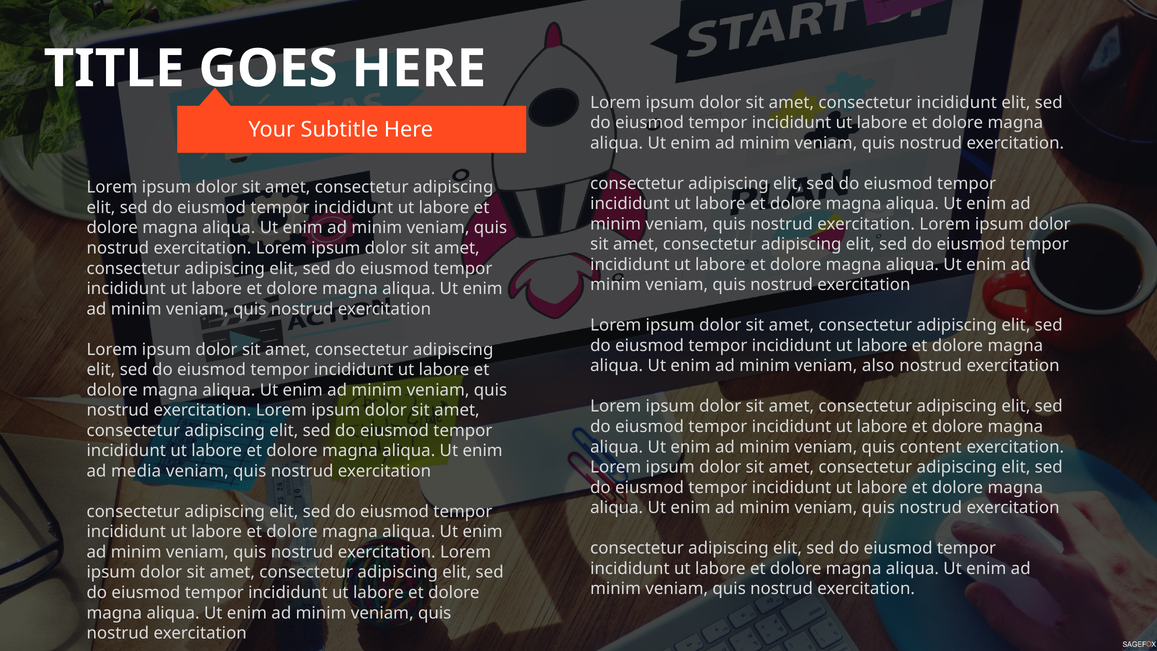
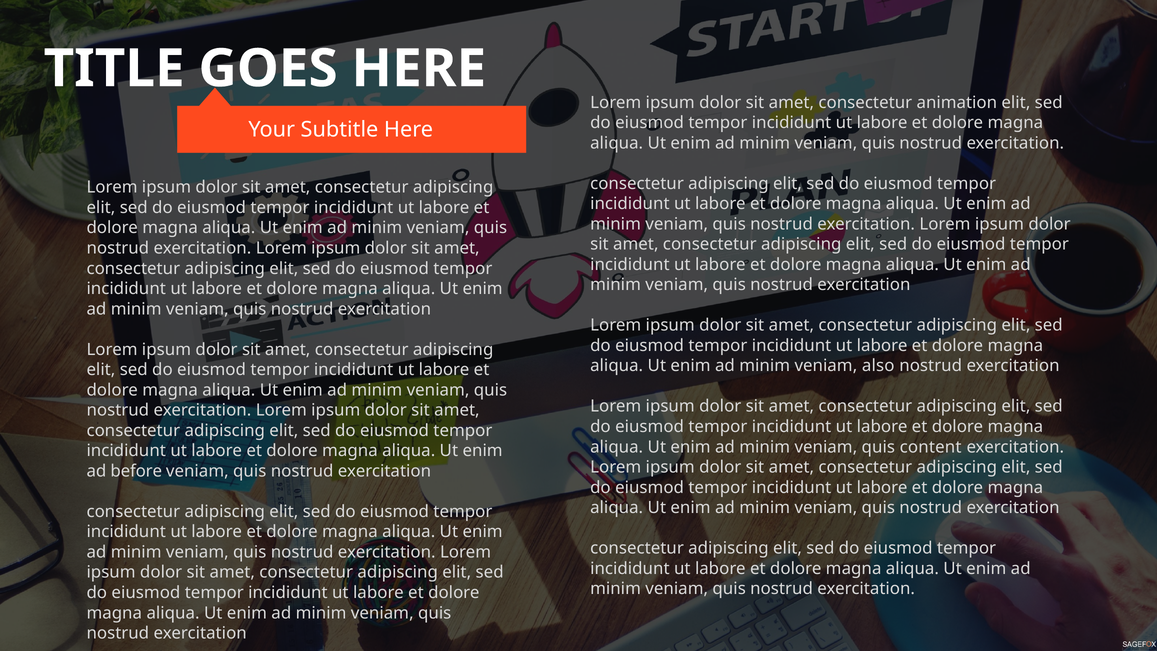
consectetur incididunt: incididunt -> animation (957, 102)
media: media -> before (136, 471)
